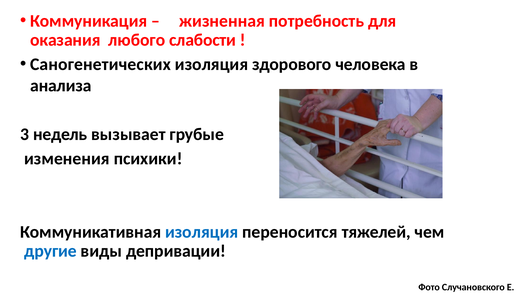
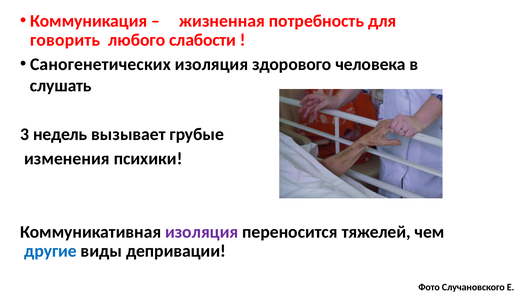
оказания: оказания -> говорить (65, 40)
анализа: анализа -> слушать (61, 85)
изоляция colour: blue -> purple (202, 232)
